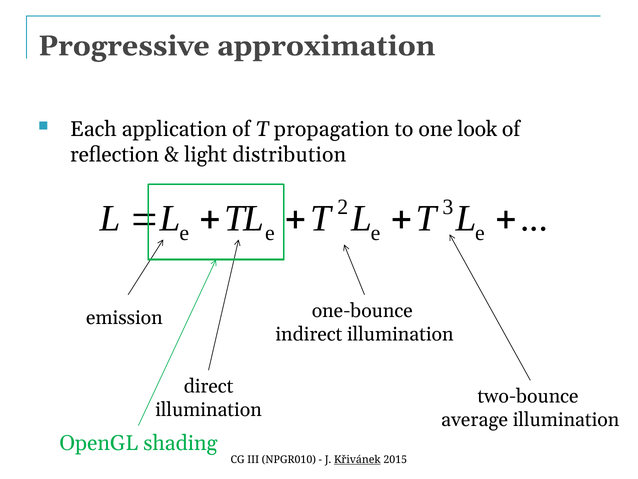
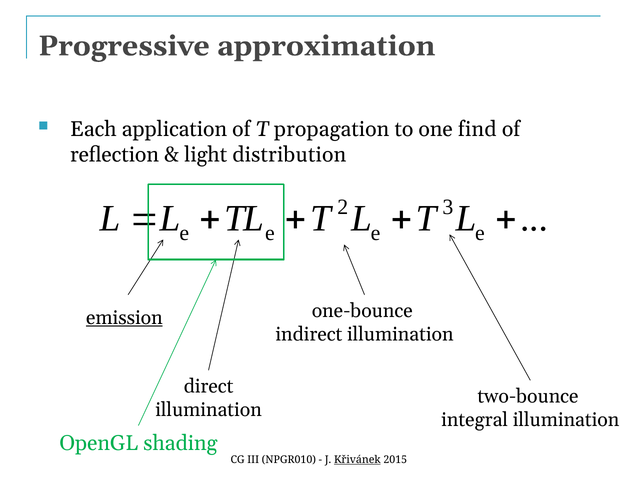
look: look -> find (477, 129)
emission underline: none -> present (124, 317)
average: average -> integral (475, 419)
